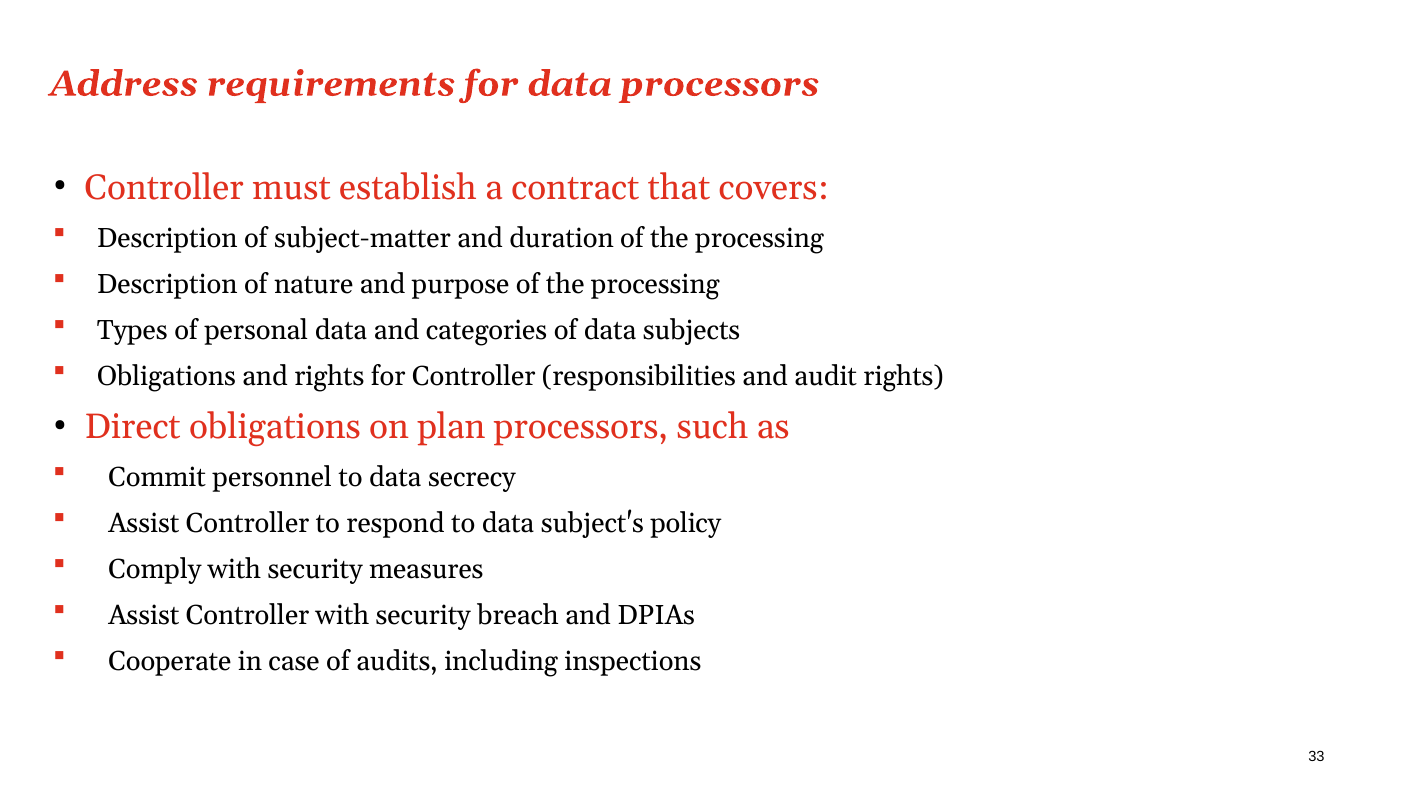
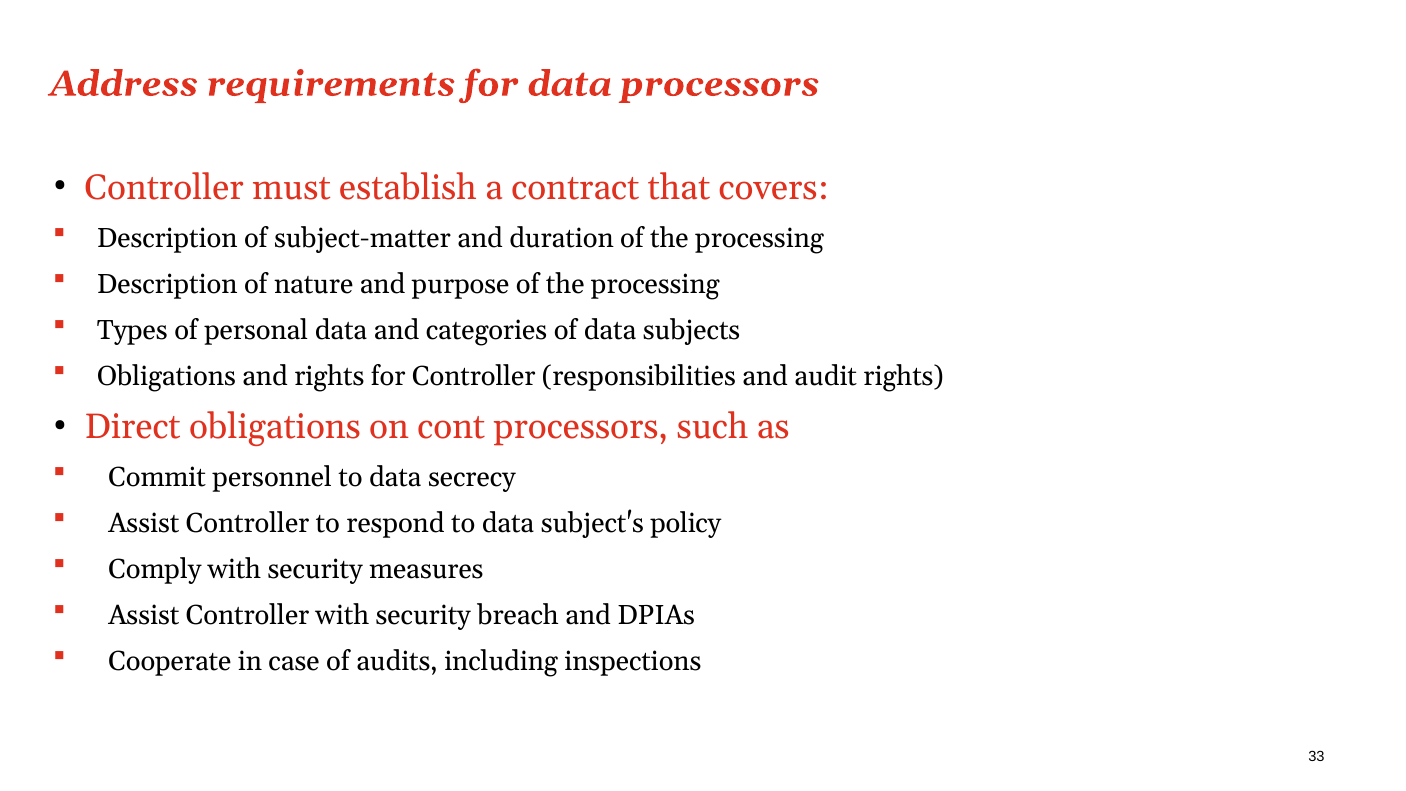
plan: plan -> cont (451, 427)
